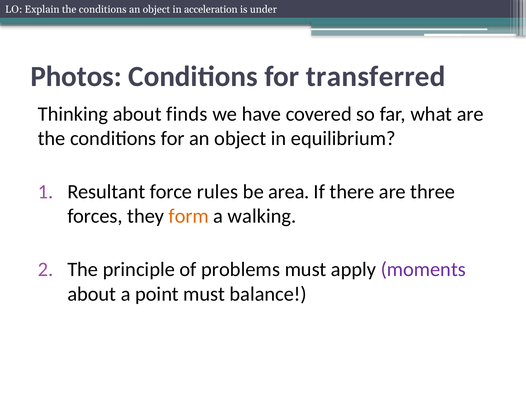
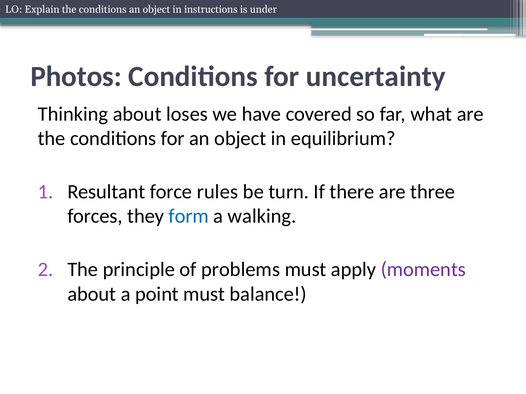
acceleration: acceleration -> instructions (211, 9)
transferred: transferred -> uncertainty (376, 77)
finds: finds -> loses (187, 114)
area: area -> turn (289, 192)
form colour: orange -> blue (189, 216)
